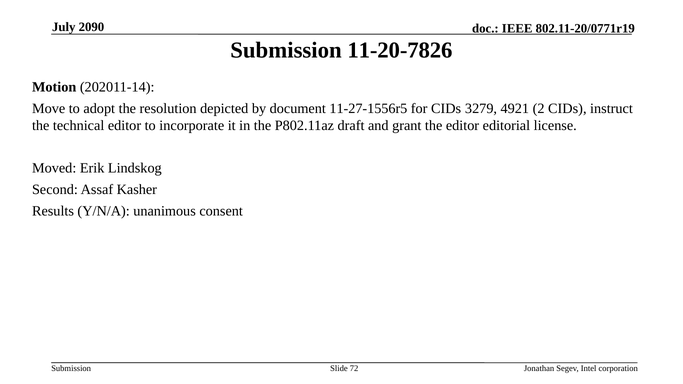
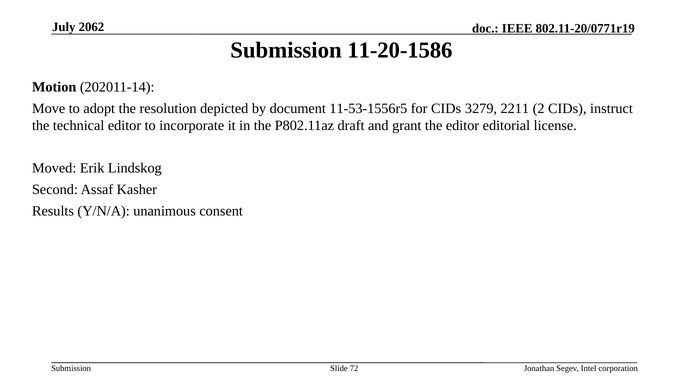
2090: 2090 -> 2062 (91, 27)
11-20-7826: 11-20-7826 -> 11-20-1586 (400, 50)
11-27-1556r5: 11-27-1556r5 -> 11-53-1556r5 (368, 109)
4921: 4921 -> 2211 (515, 109)
